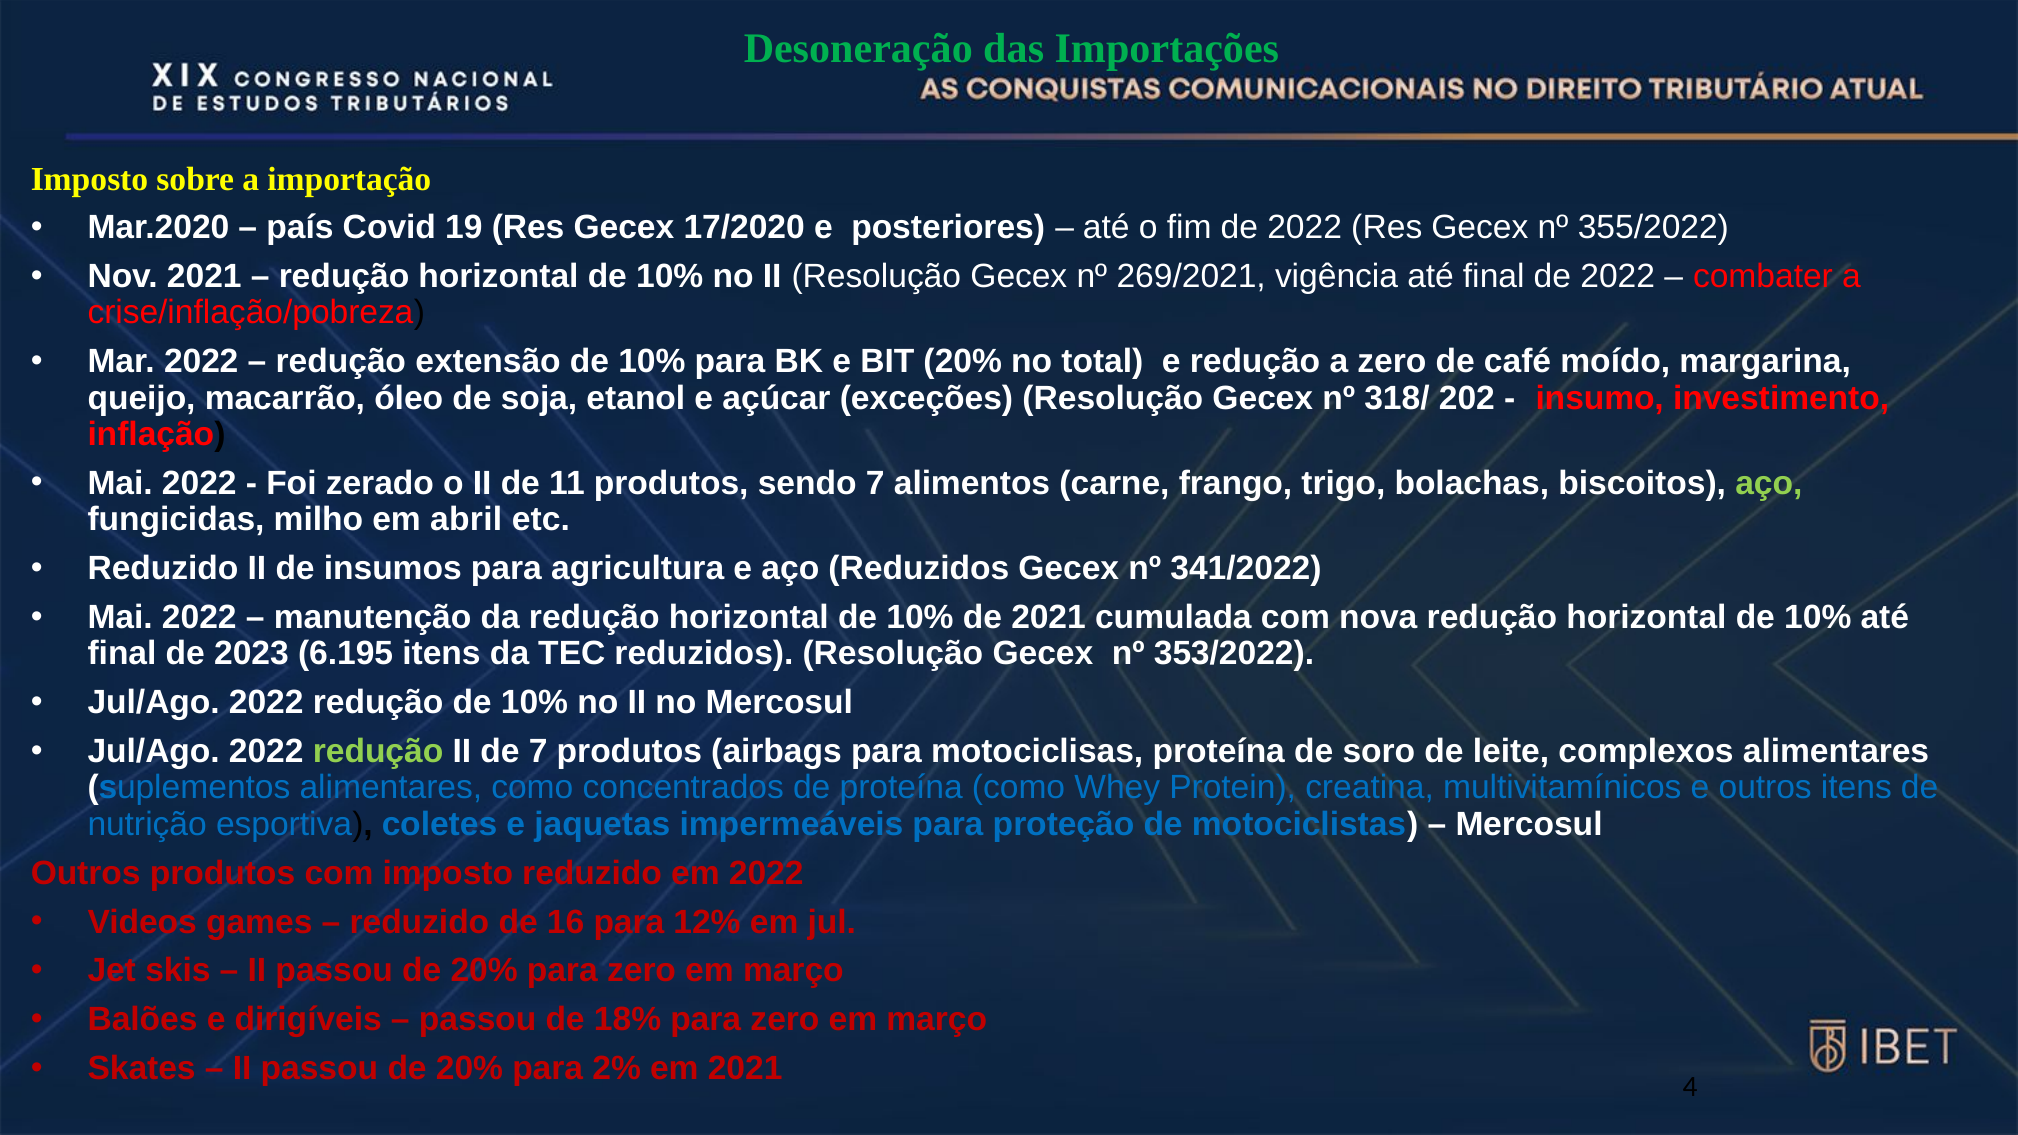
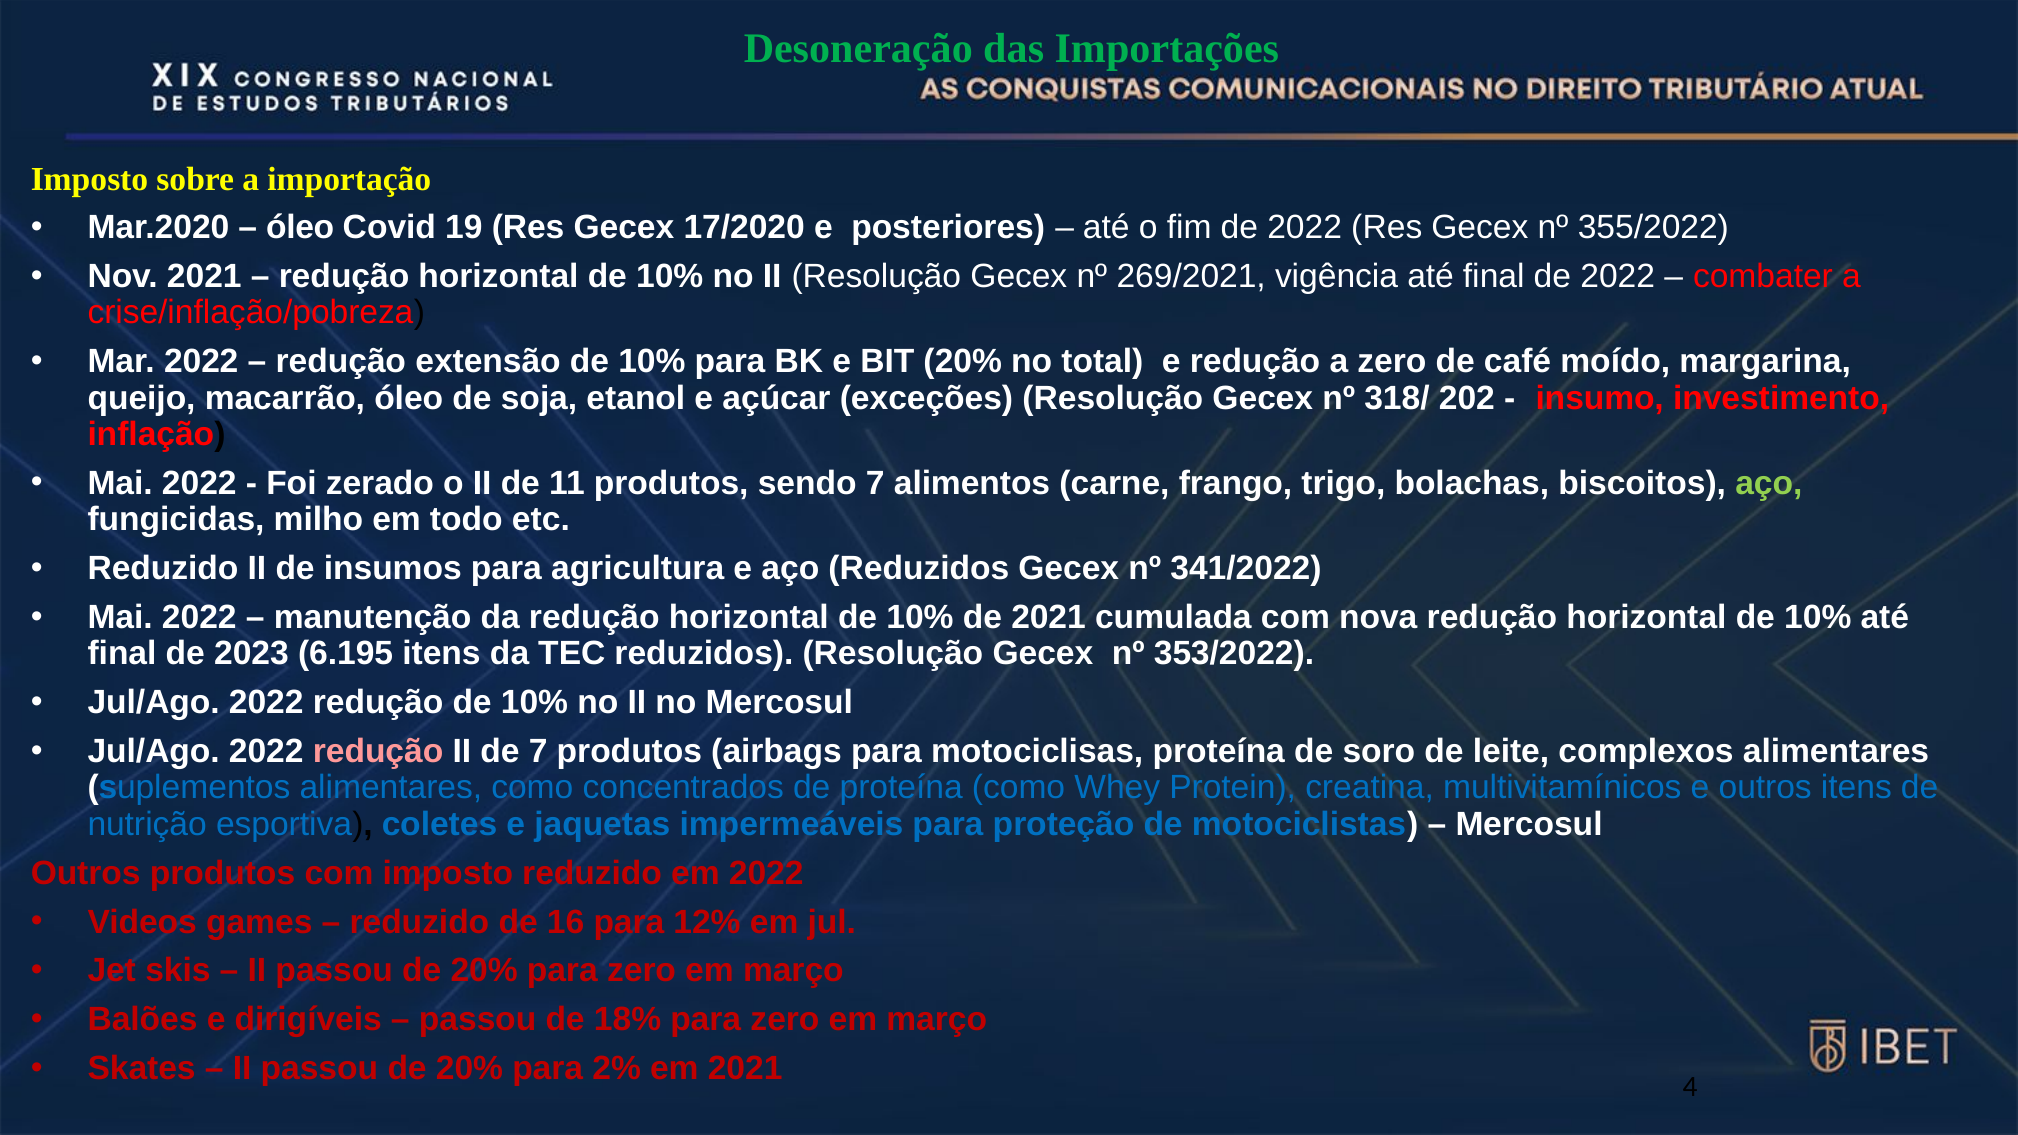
país: país -> óleo (300, 228)
abril: abril -> todo (466, 520)
redução colour: light green -> pink (378, 752)
